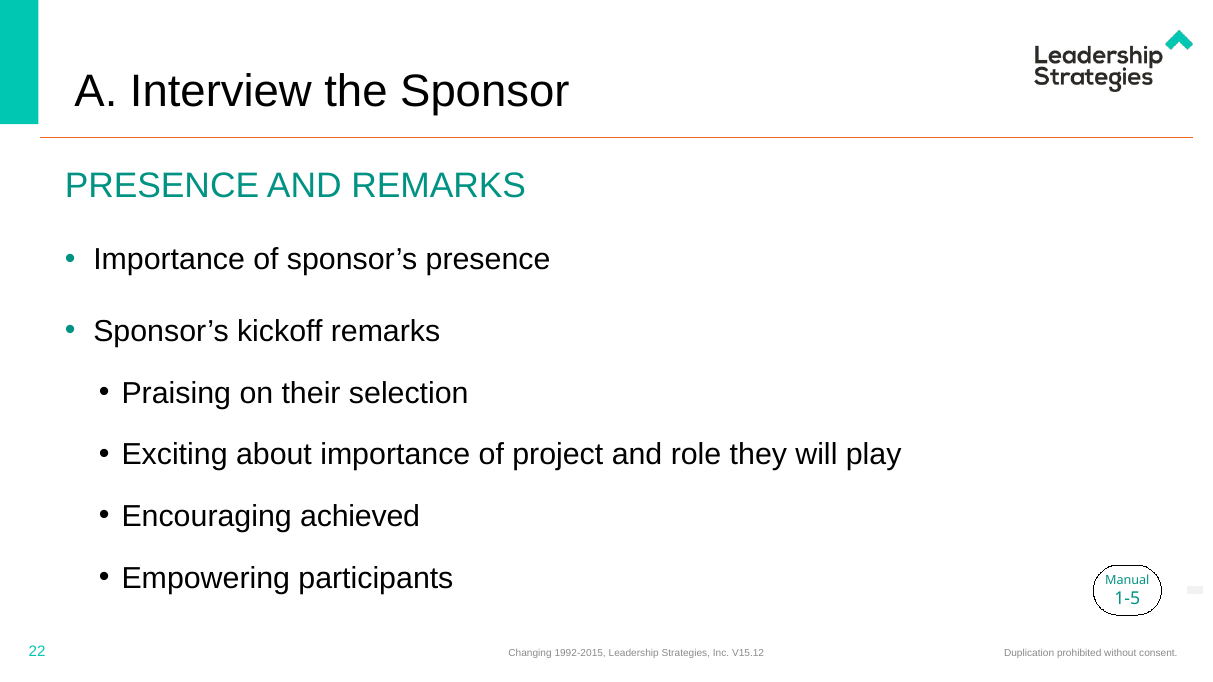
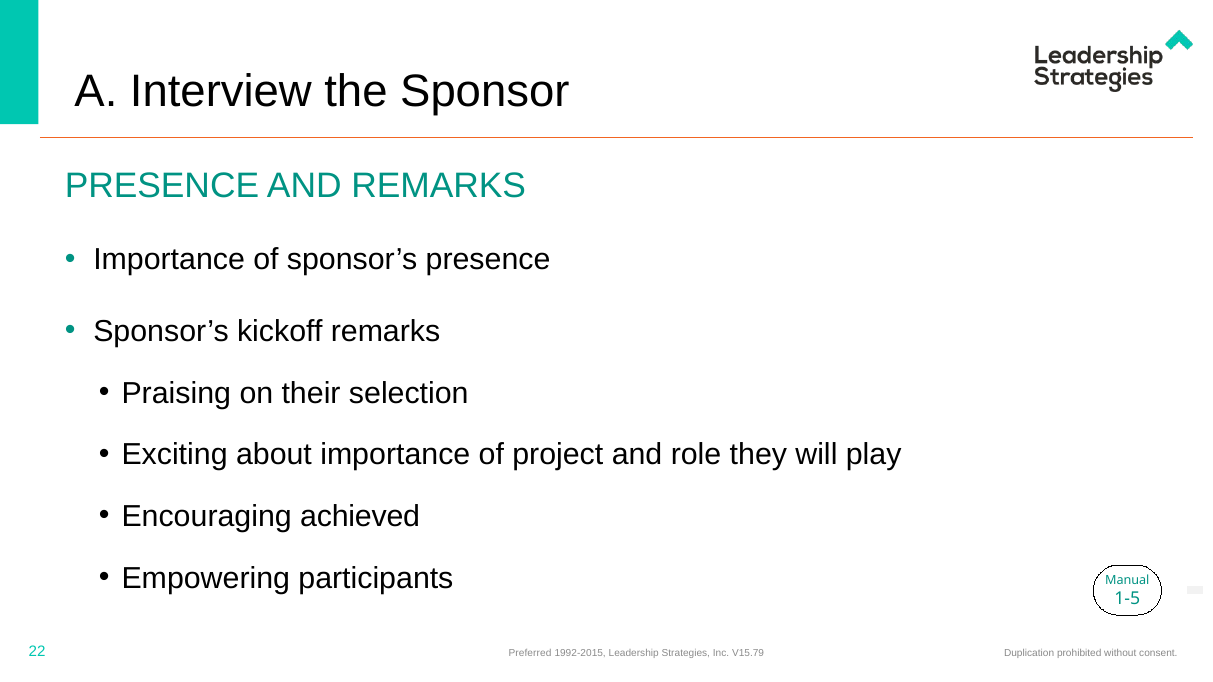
Changing: Changing -> Preferred (530, 653)
V15.12: V15.12 -> V15.79 (748, 653)
